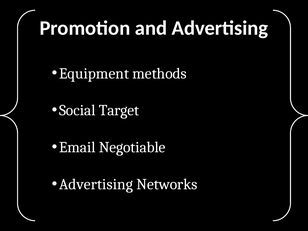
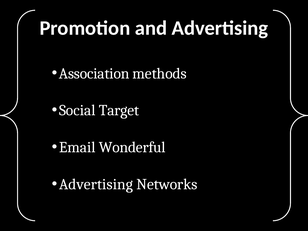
Equipment: Equipment -> Association (94, 73)
Negotiable: Negotiable -> Wonderful (132, 147)
